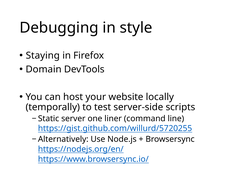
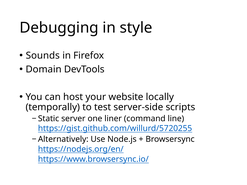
Staying: Staying -> Sounds (43, 56)
